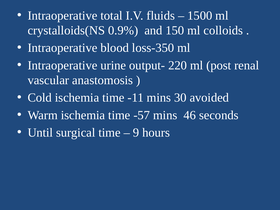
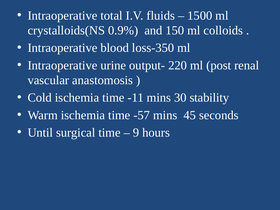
avoided: avoided -> stability (209, 98)
46: 46 -> 45 (190, 115)
